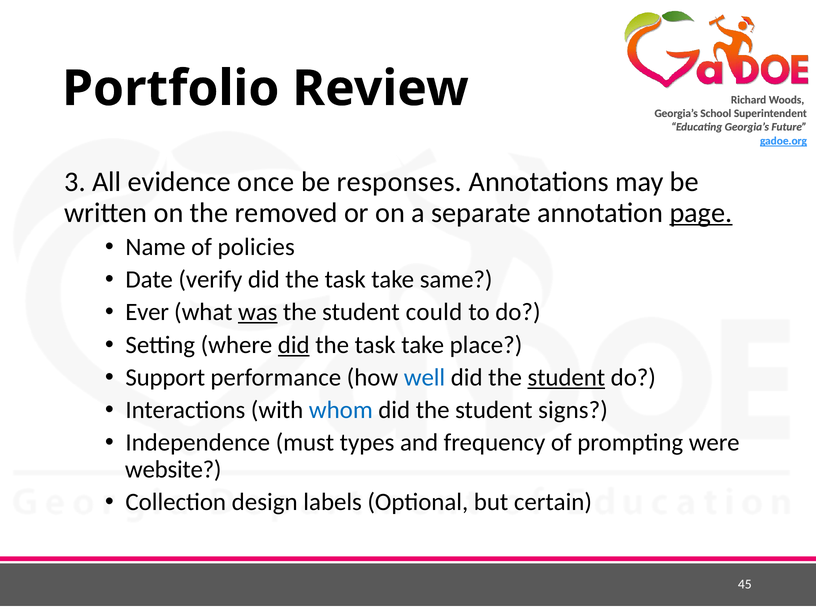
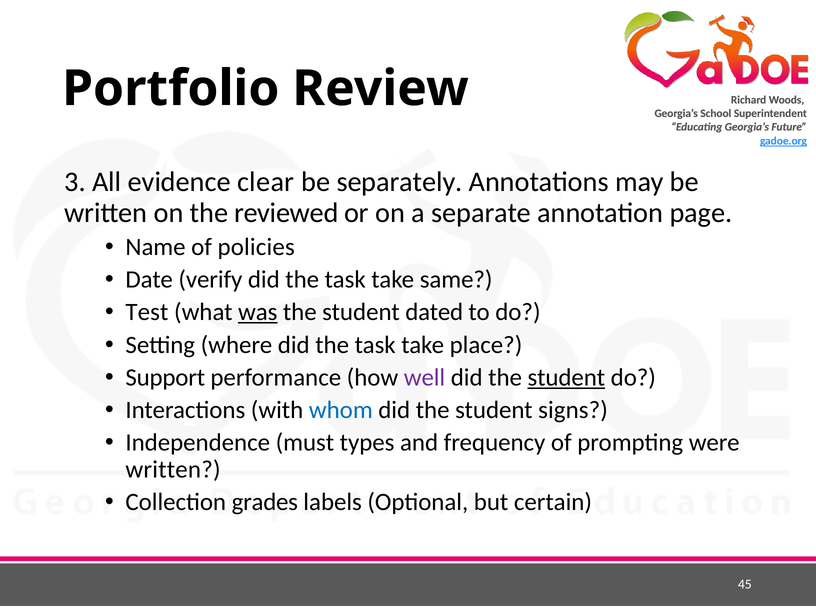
once: once -> clear (266, 182)
responses: responses -> separately (400, 182)
removed: removed -> reviewed (286, 213)
page underline: present -> none (701, 213)
Ever: Ever -> Test (147, 312)
could: could -> dated (434, 312)
did underline: present -> none (294, 345)
well colour: blue -> purple (424, 377)
website: website -> written (173, 469)
design: design -> grades (265, 502)
